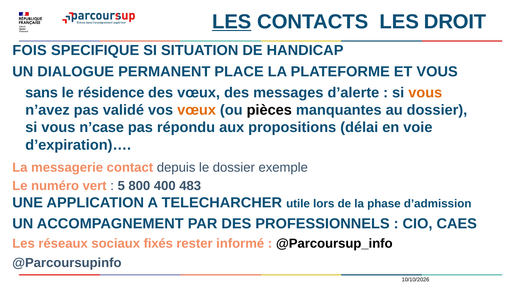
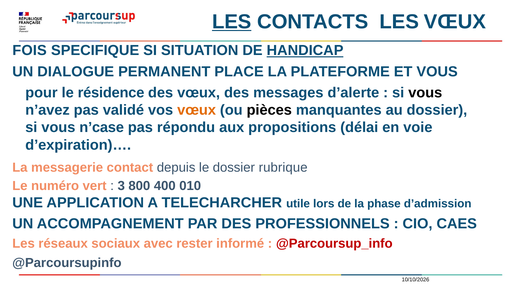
LES DROIT: DROIT -> VŒUX (455, 22)
HANDICAP underline: none -> present (305, 51)
sans: sans -> pour (41, 93)
vous colour: orange -> black (425, 93)
exemple: exemple -> rubrique (283, 168)
5: 5 -> 3 (121, 186)
483: 483 -> 010 (190, 186)
fixés: fixés -> avec (158, 244)
@Parcoursup_info colour: black -> red (334, 244)
